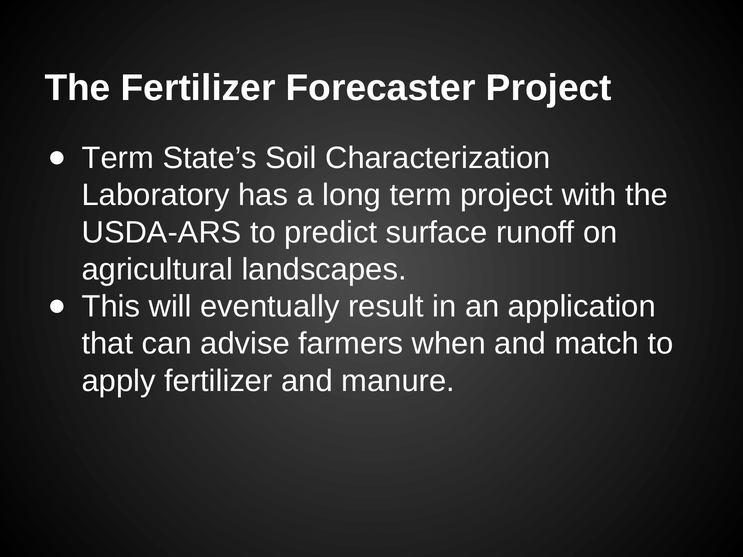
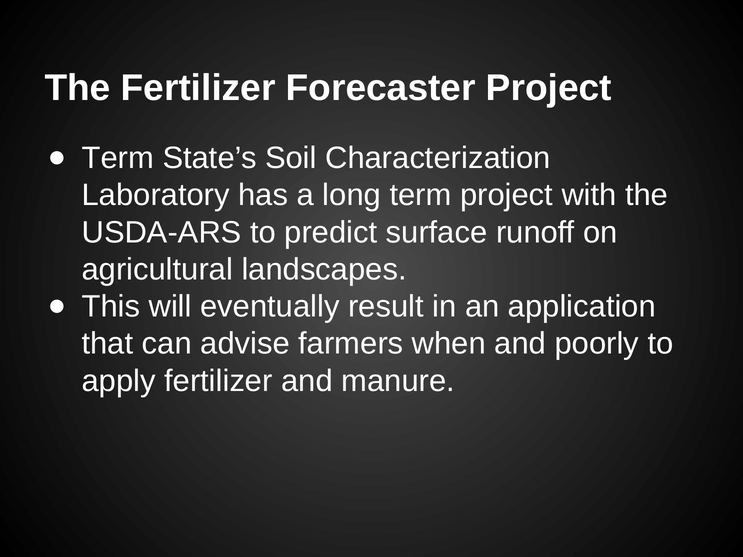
match: match -> poorly (597, 344)
